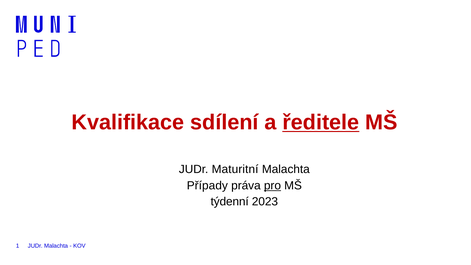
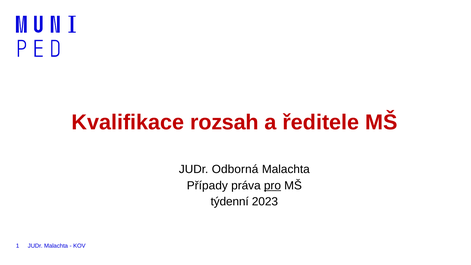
sdílení: sdílení -> rozsah (224, 122)
ředitele underline: present -> none (321, 122)
Maturitní: Maturitní -> Odborná (235, 169)
